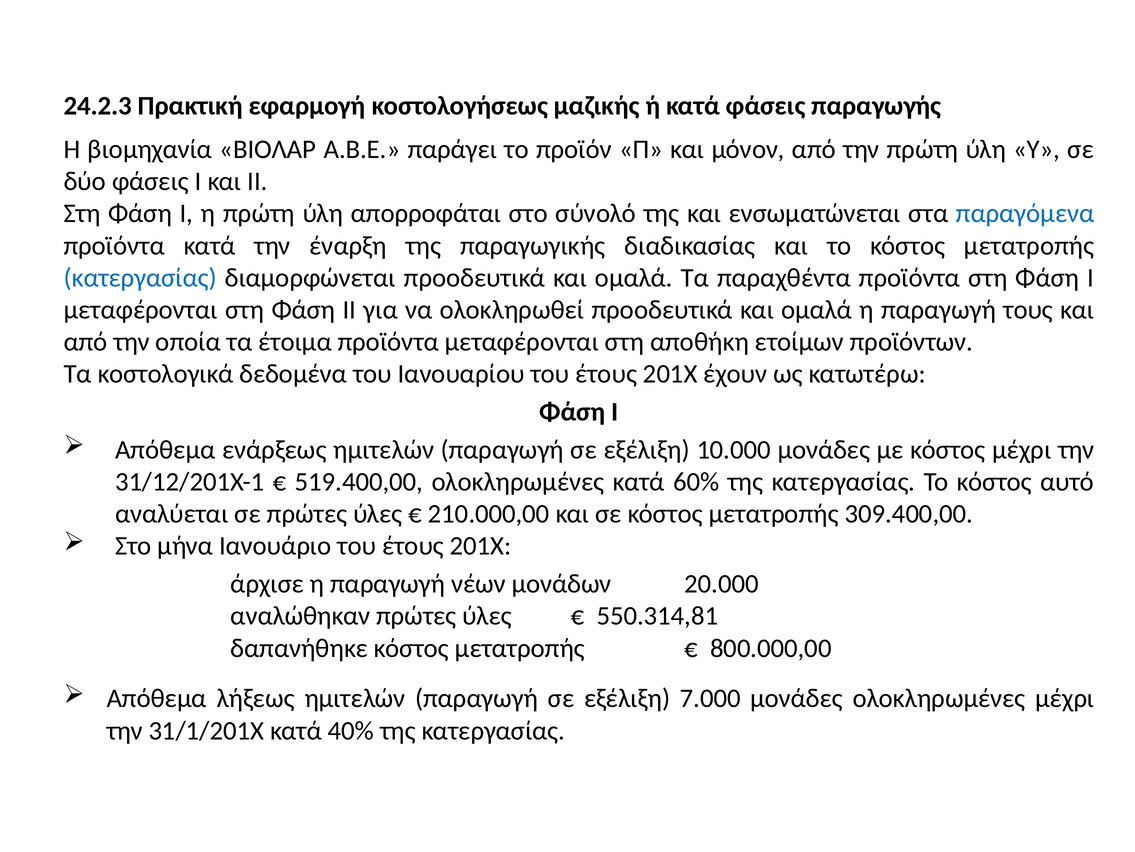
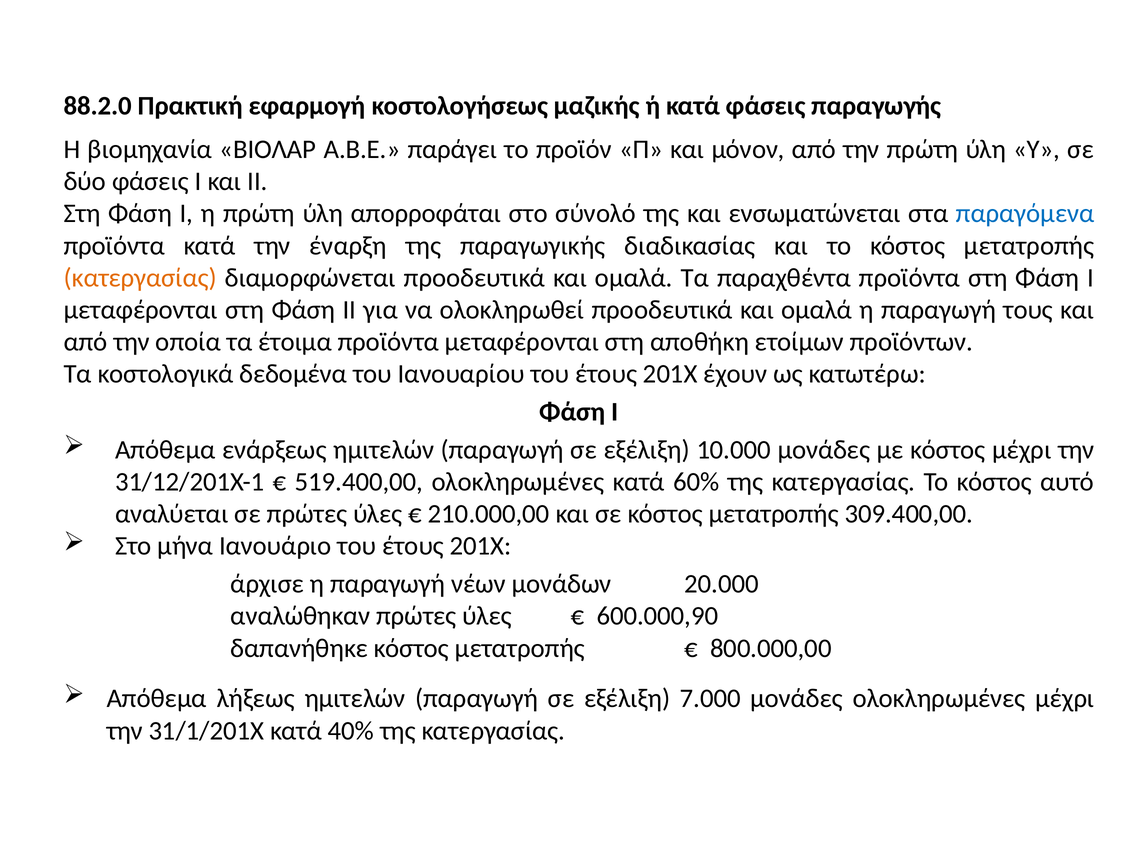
24.2.3: 24.2.3 -> 88.2.0 (98, 106)
κατεργασίας colour: blue -> orange (140, 278)
550.314,81: 550.314,81 -> 600.000,90 (657, 616)
